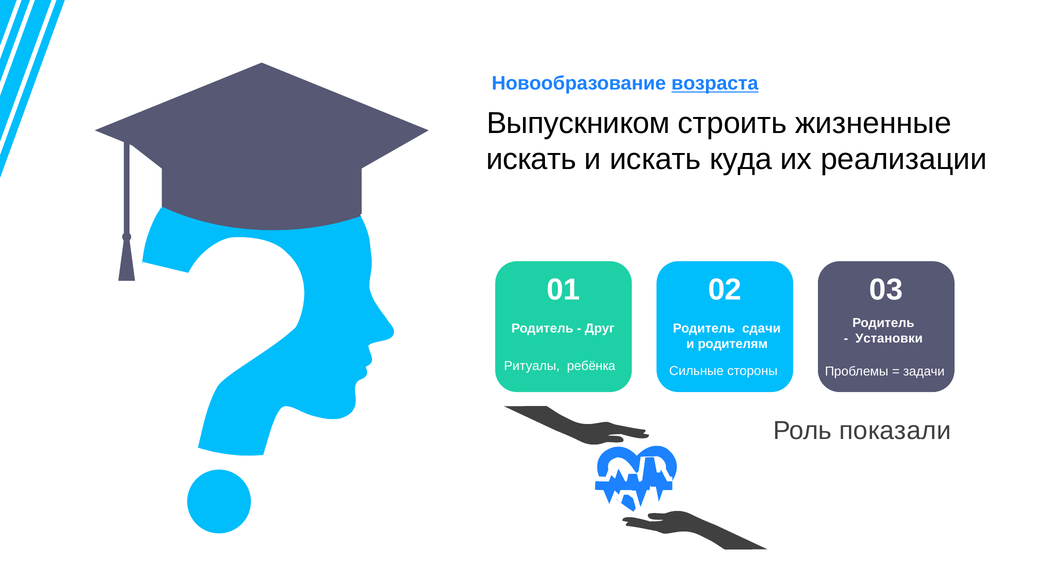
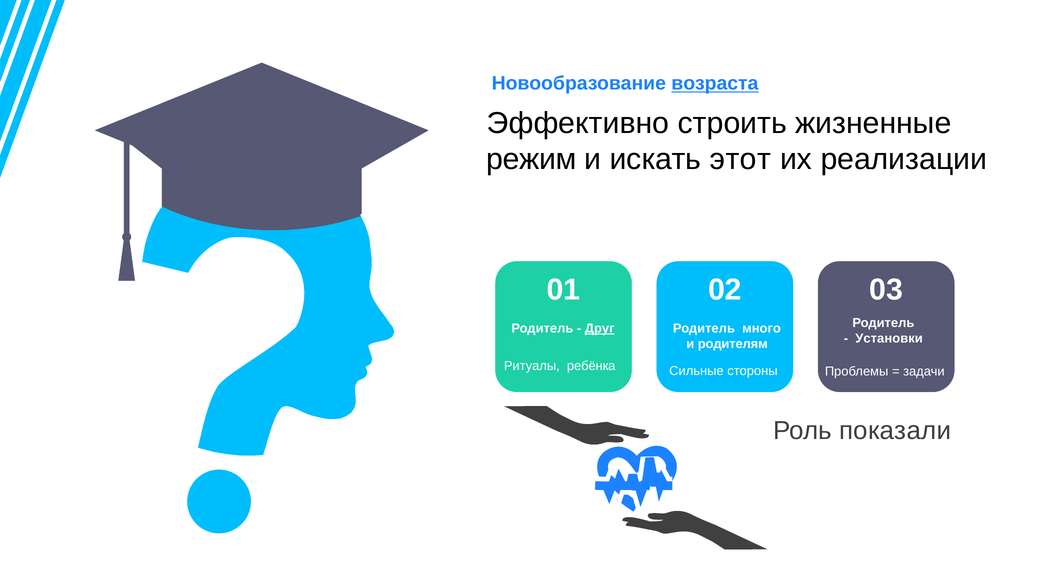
Выпускником: Выпускником -> Эффективно (578, 123)
искать: искать -> режим (531, 159)
куда: куда -> этот (740, 159)
Друг underline: none -> present (600, 328)
сдачи: сдачи -> много (762, 328)
